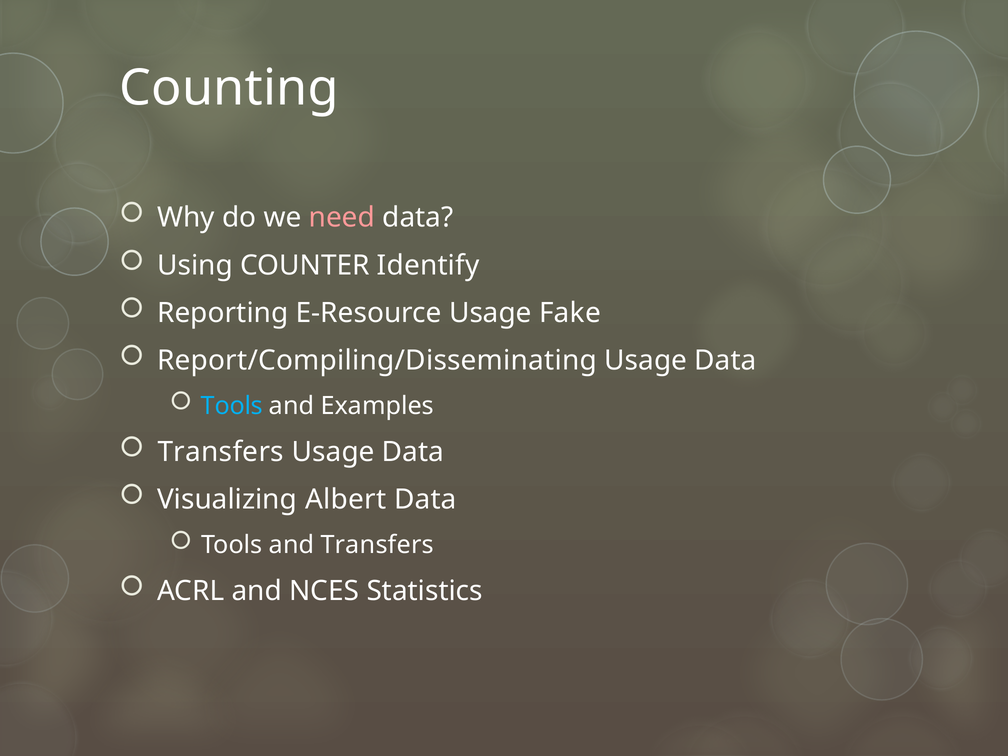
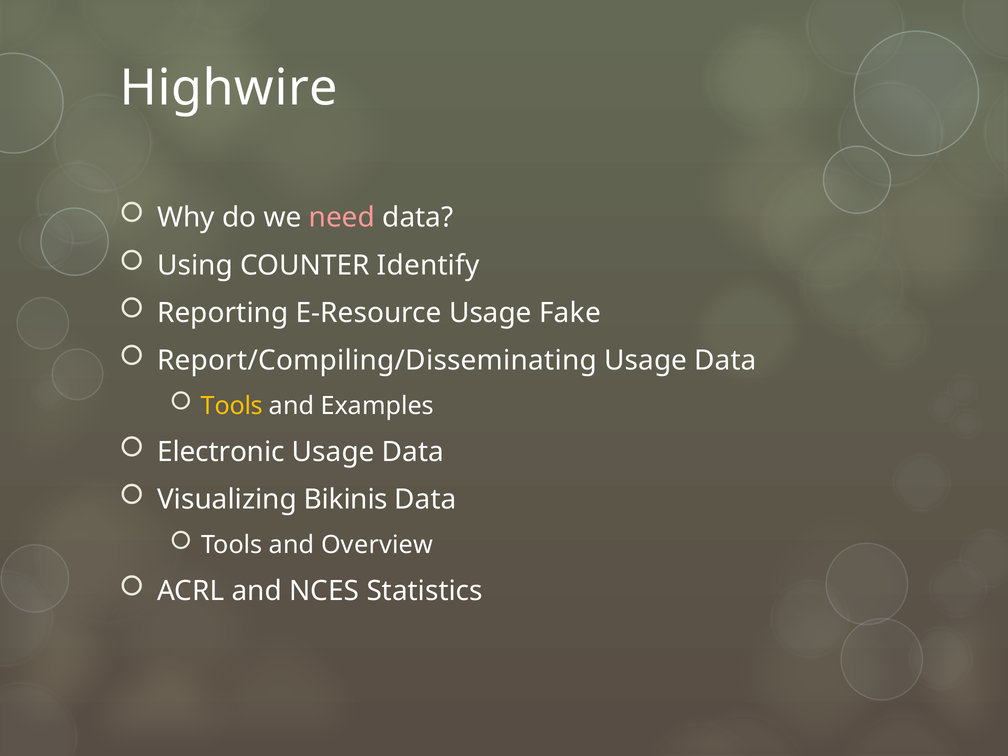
Counting: Counting -> Highwire (229, 88)
Tools colour: light blue -> yellow (232, 406)
Transfers: Transfers -> Electronic (221, 452)
Albert: Albert -> Bikinis (346, 500)
and Transfers: Transfers -> Overview (377, 545)
